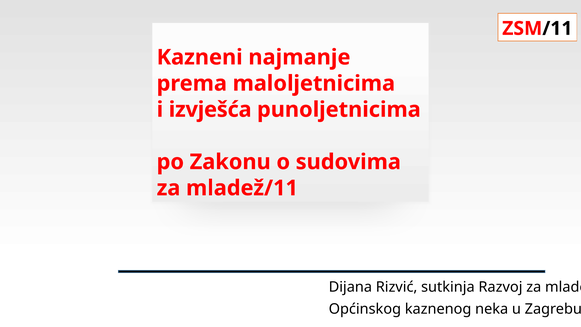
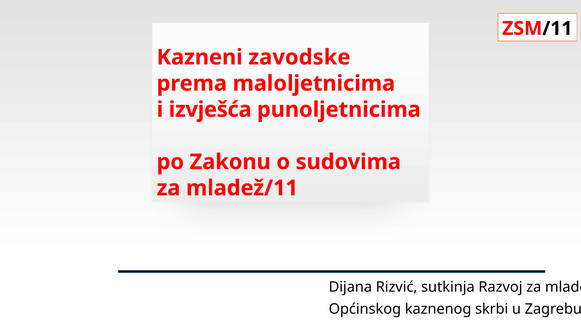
najmanje: najmanje -> zavodske (299, 57)
neka: neka -> skrbi (492, 309)
